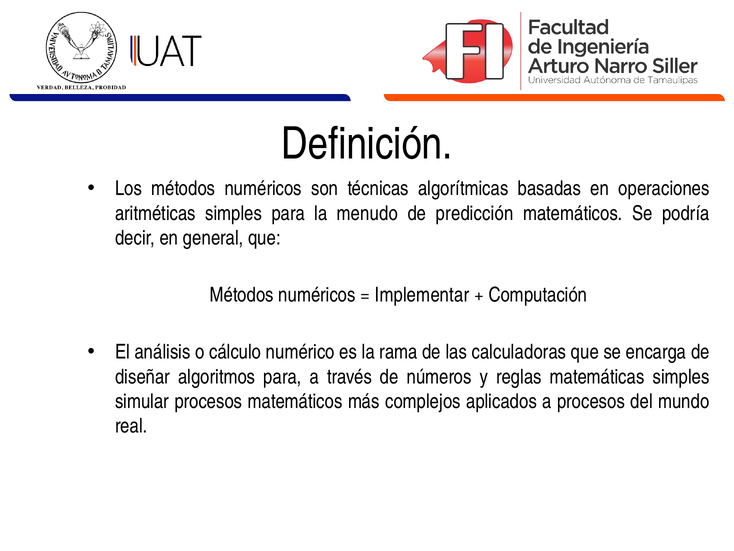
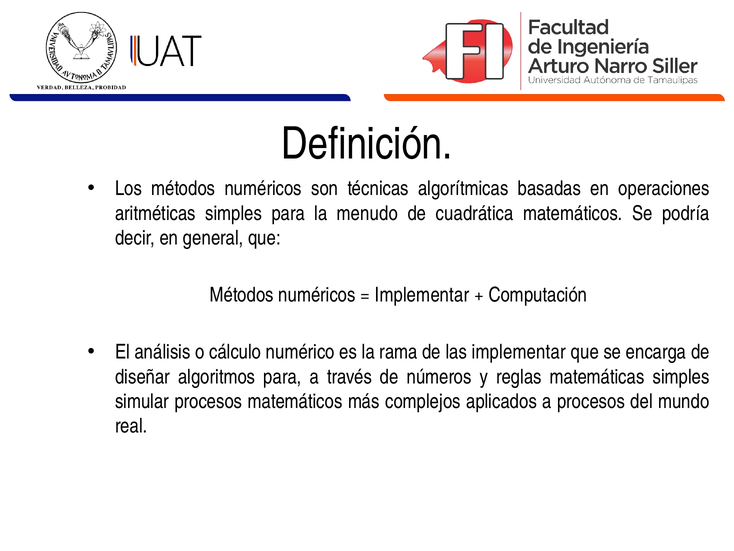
predicción: predicción -> cuadrática (475, 213)
las calculadoras: calculadoras -> implementar (519, 352)
